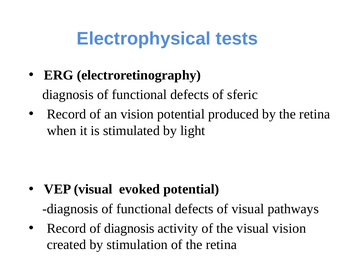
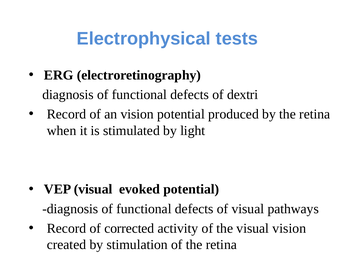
sferic: sferic -> dextri (243, 95)
of diagnosis: diagnosis -> corrected (129, 229)
